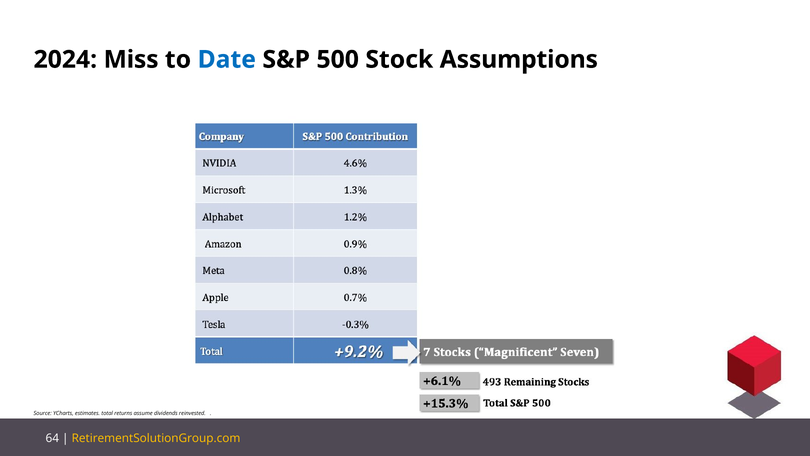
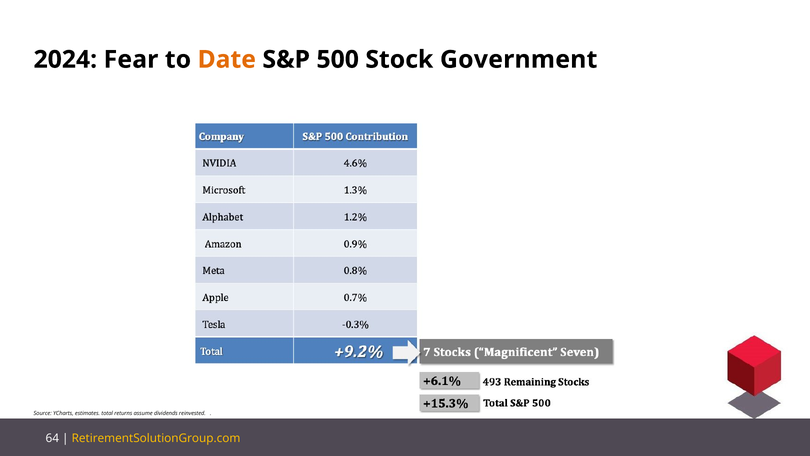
Miss: Miss -> Fear (131, 60)
Date colour: blue -> orange (227, 60)
Assumptions: Assumptions -> Government (519, 60)
